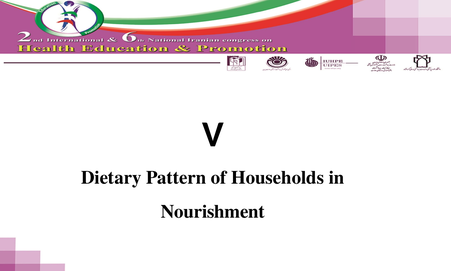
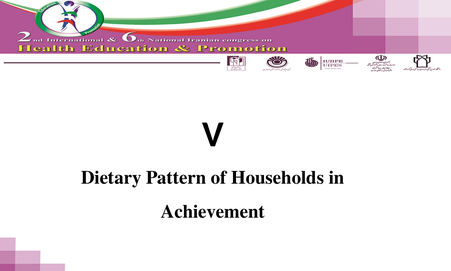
Nourishment: Nourishment -> Achievement (213, 211)
